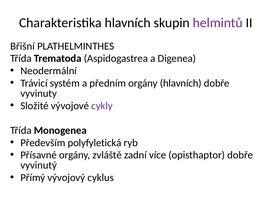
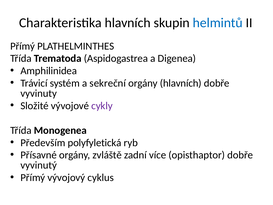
helmintů colour: purple -> blue (218, 23)
Břišní: Břišní -> Přímý (23, 46)
Neodermální: Neodermální -> Amphilinidea (49, 71)
předním: předním -> sekreční (108, 83)
